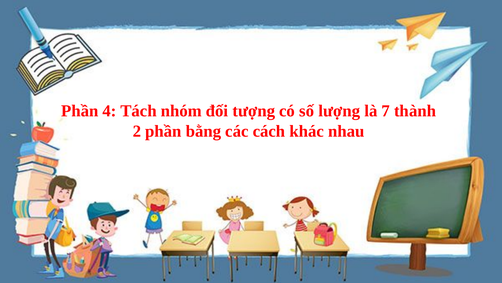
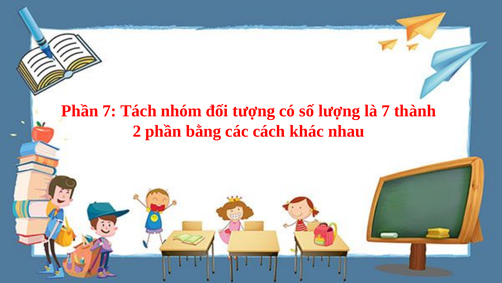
Phần 4: 4 -> 7 (110, 111)
